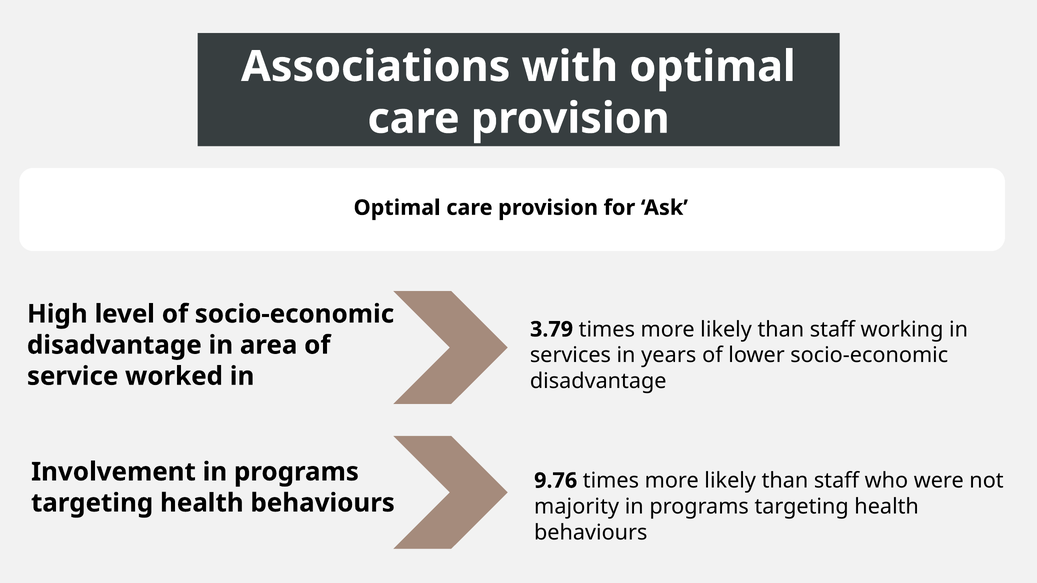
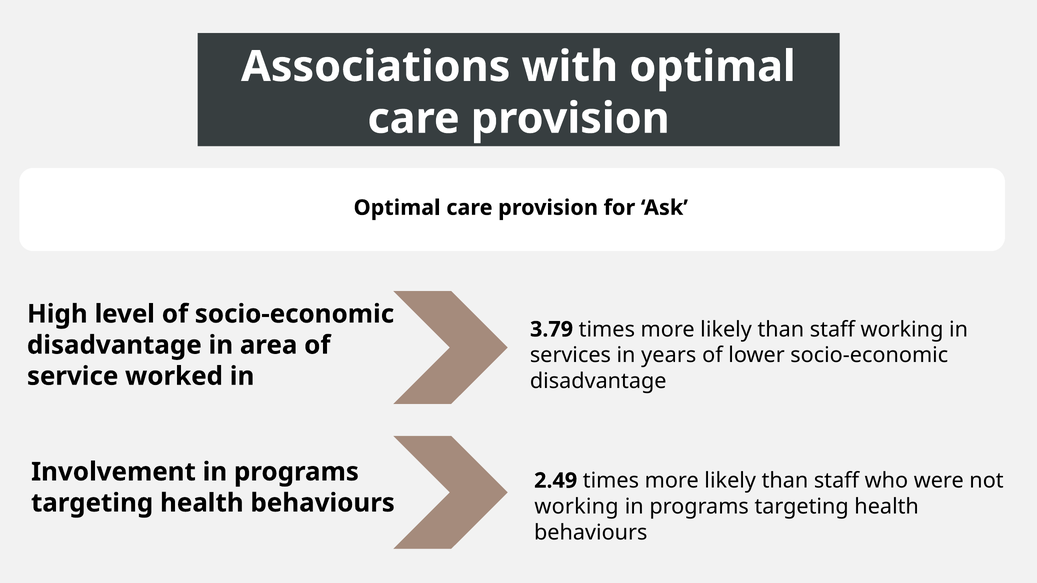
9.76: 9.76 -> 2.49 (556, 481)
majority: majority -> working (577, 507)
